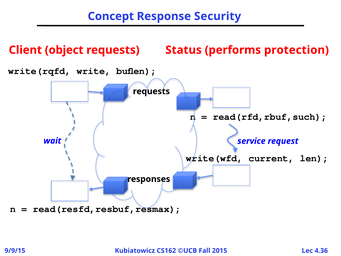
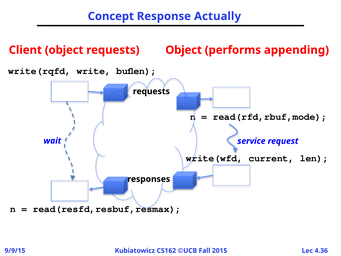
Security: Security -> Actually (218, 16)
requests Status: Status -> Object (184, 50)
protection: protection -> appending (296, 50)
read(rfd,rbuf,such: read(rfd,rbuf,such -> read(rfd,rbuf,mode (270, 117)
